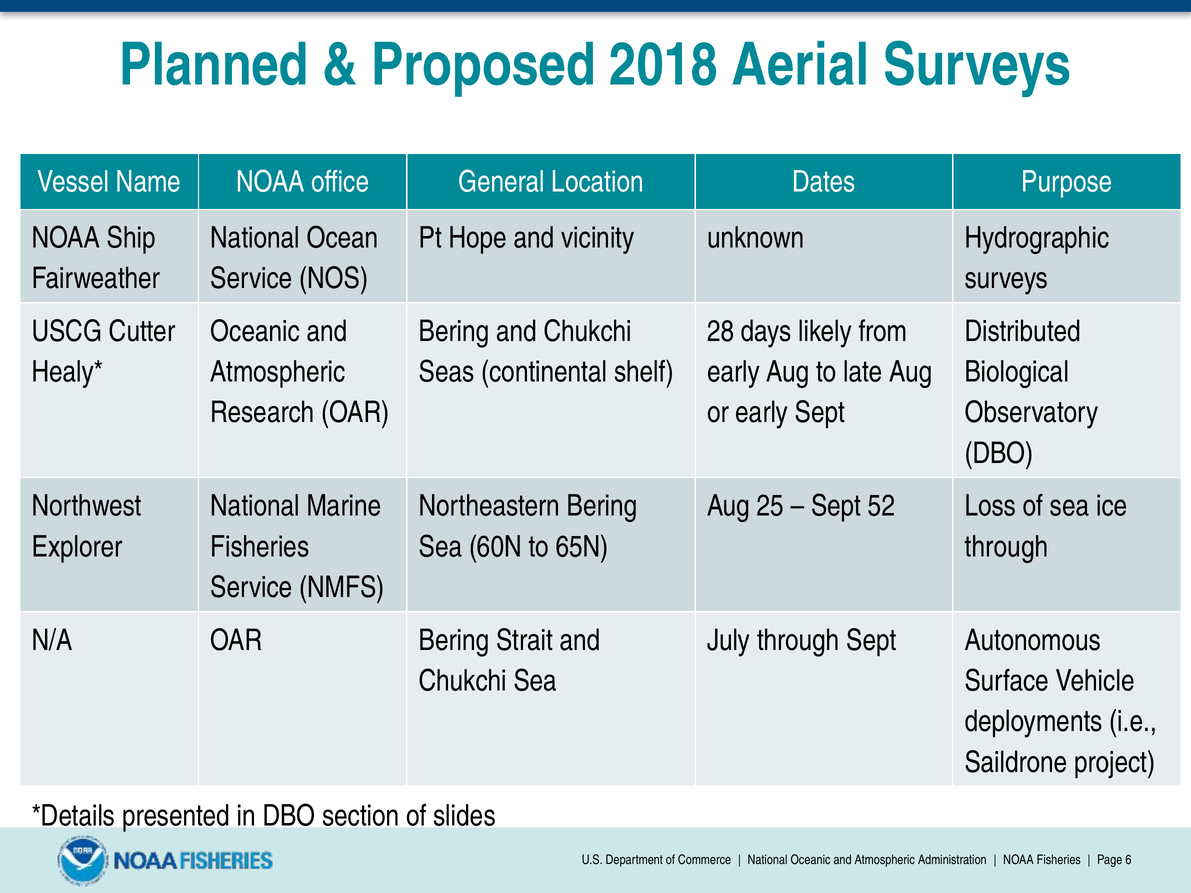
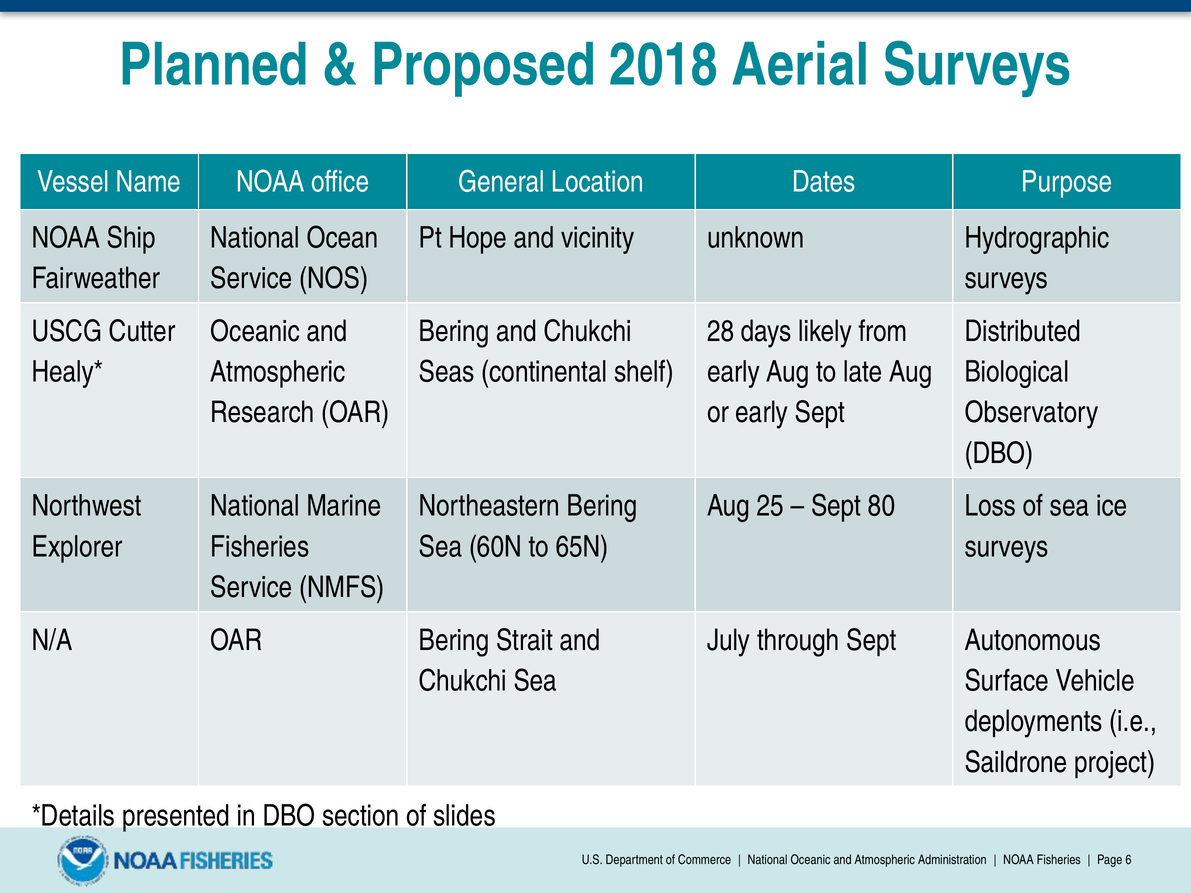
52: 52 -> 80 (882, 506)
through: through -> surveys (1007, 547)
